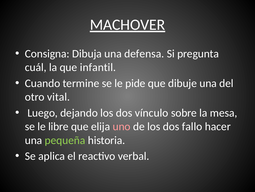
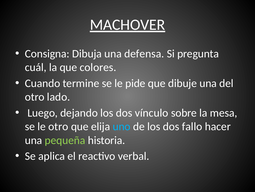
infantil: infantil -> colores (98, 67)
vital: vital -> lado (59, 97)
le libre: libre -> otro (58, 126)
uno colour: pink -> light blue (122, 126)
